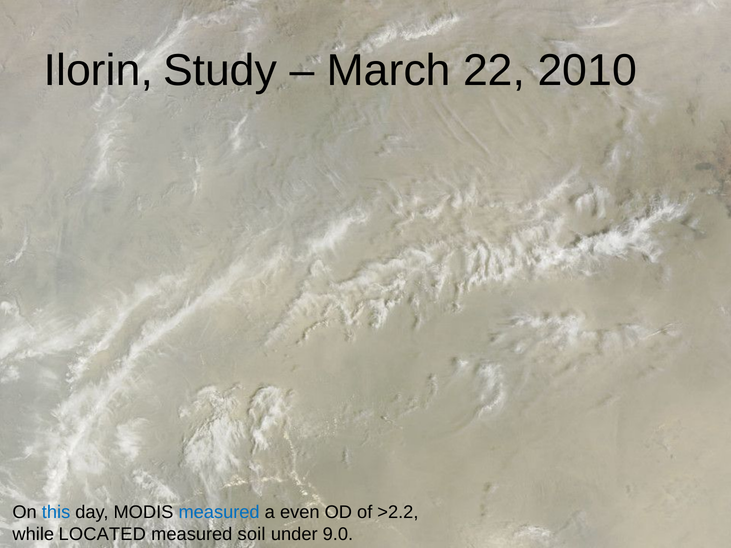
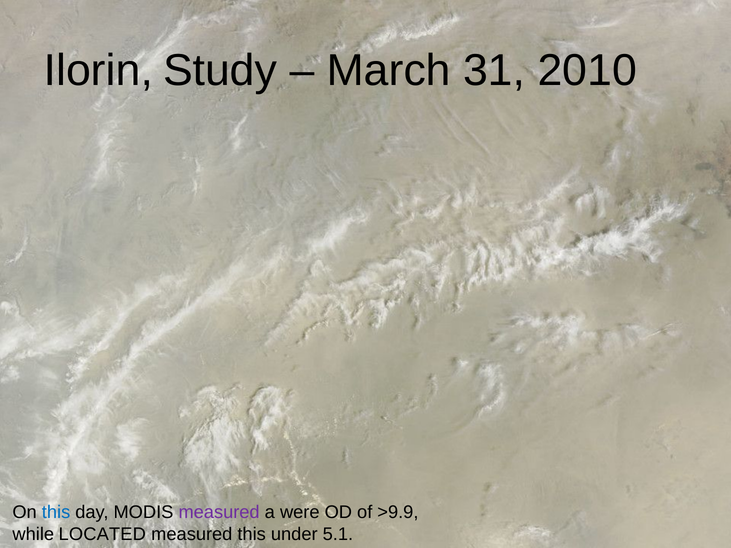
22: 22 -> 31 (494, 71)
measured colour: blue -> purple (219, 512)
even: even -> were (300, 512)
>2.2: >2.2 -> >9.9 (398, 512)
measured soil: soil -> this (252, 534)
9.0: 9.0 -> 5.1 (338, 534)
